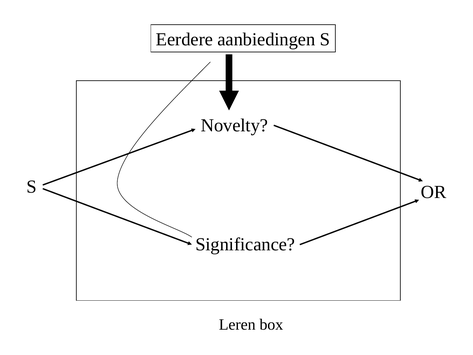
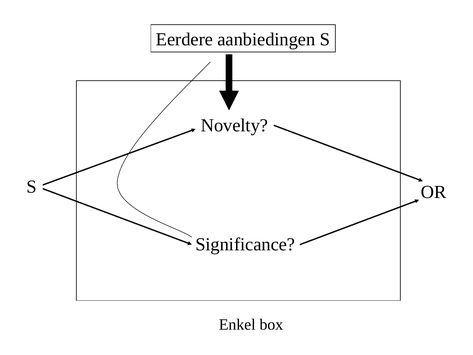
Leren: Leren -> Enkel (237, 324)
